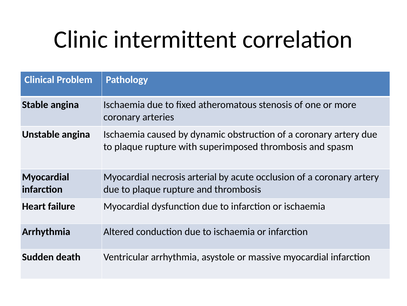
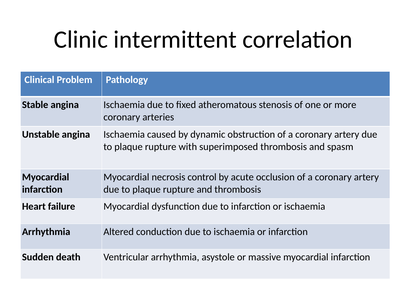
arterial: arterial -> control (202, 177)
